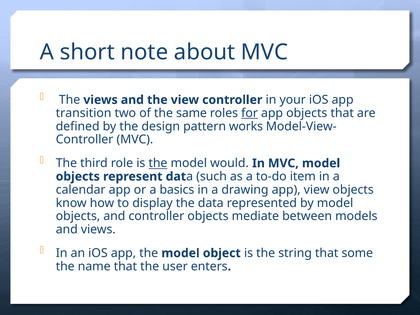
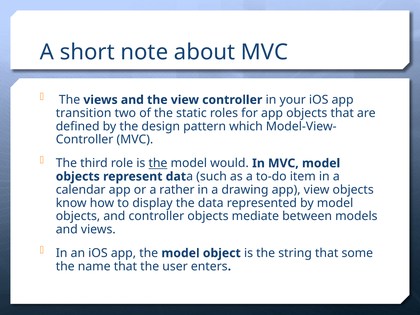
same: same -> static (191, 113)
for underline: present -> none (250, 113)
works: works -> which (246, 126)
basics: basics -> rather (177, 190)
